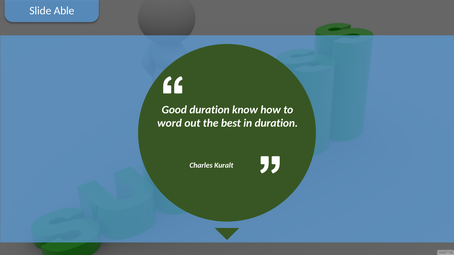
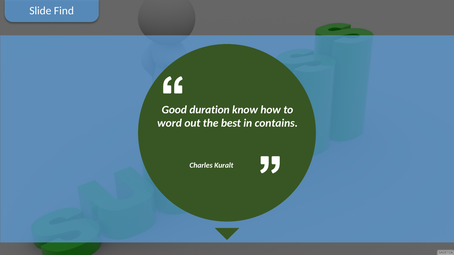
Able: Able -> Find (64, 11)
in duration: duration -> contains (276, 123)
